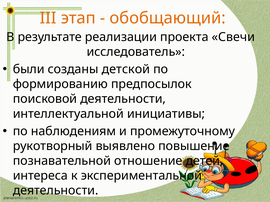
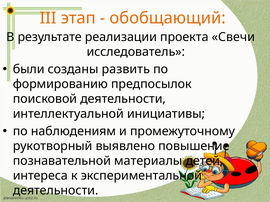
детской: детской -> развить (126, 69)
отношение: отношение -> материалы (148, 161)
